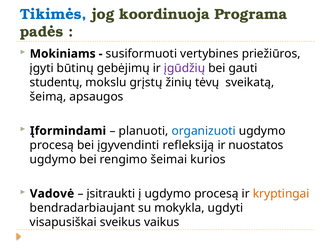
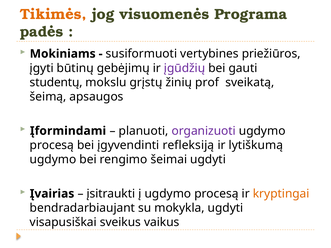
Tikimės colour: blue -> orange (53, 14)
koordinuoja: koordinuoja -> visuomenės (164, 14)
tėvų: tėvų -> prof (207, 82)
organizuoti colour: blue -> purple (204, 131)
nuostatos: nuostatos -> lytiškumą (256, 145)
šeimai kurios: kurios -> ugdyti (208, 160)
Vadovė: Vadovė -> Įvairias (52, 194)
